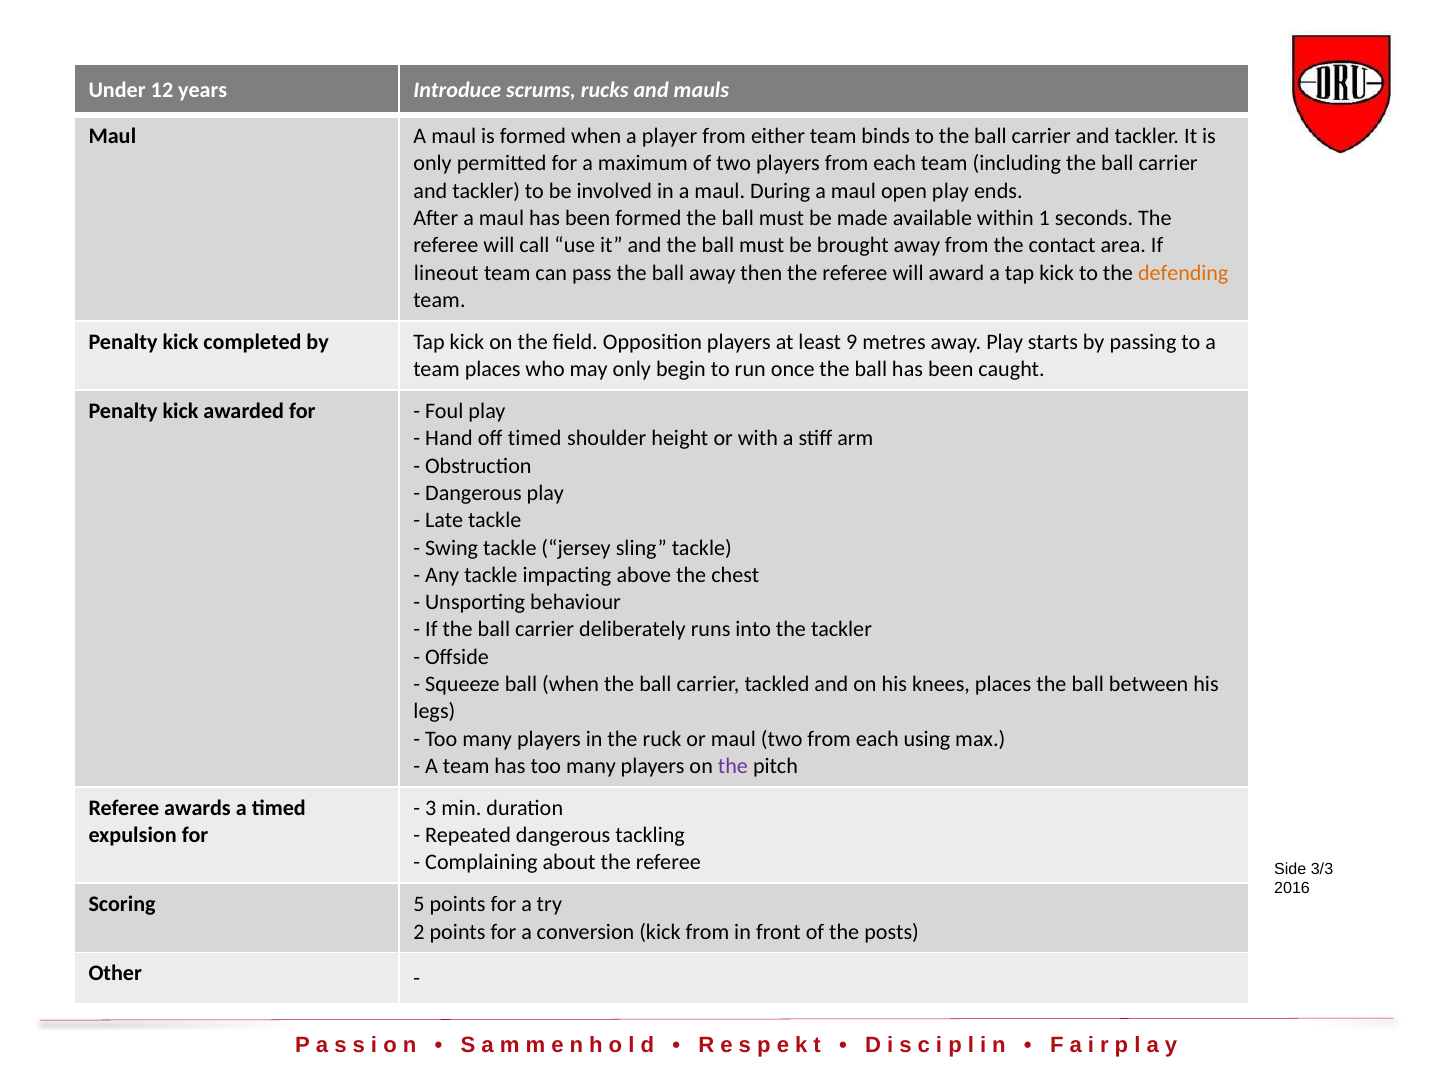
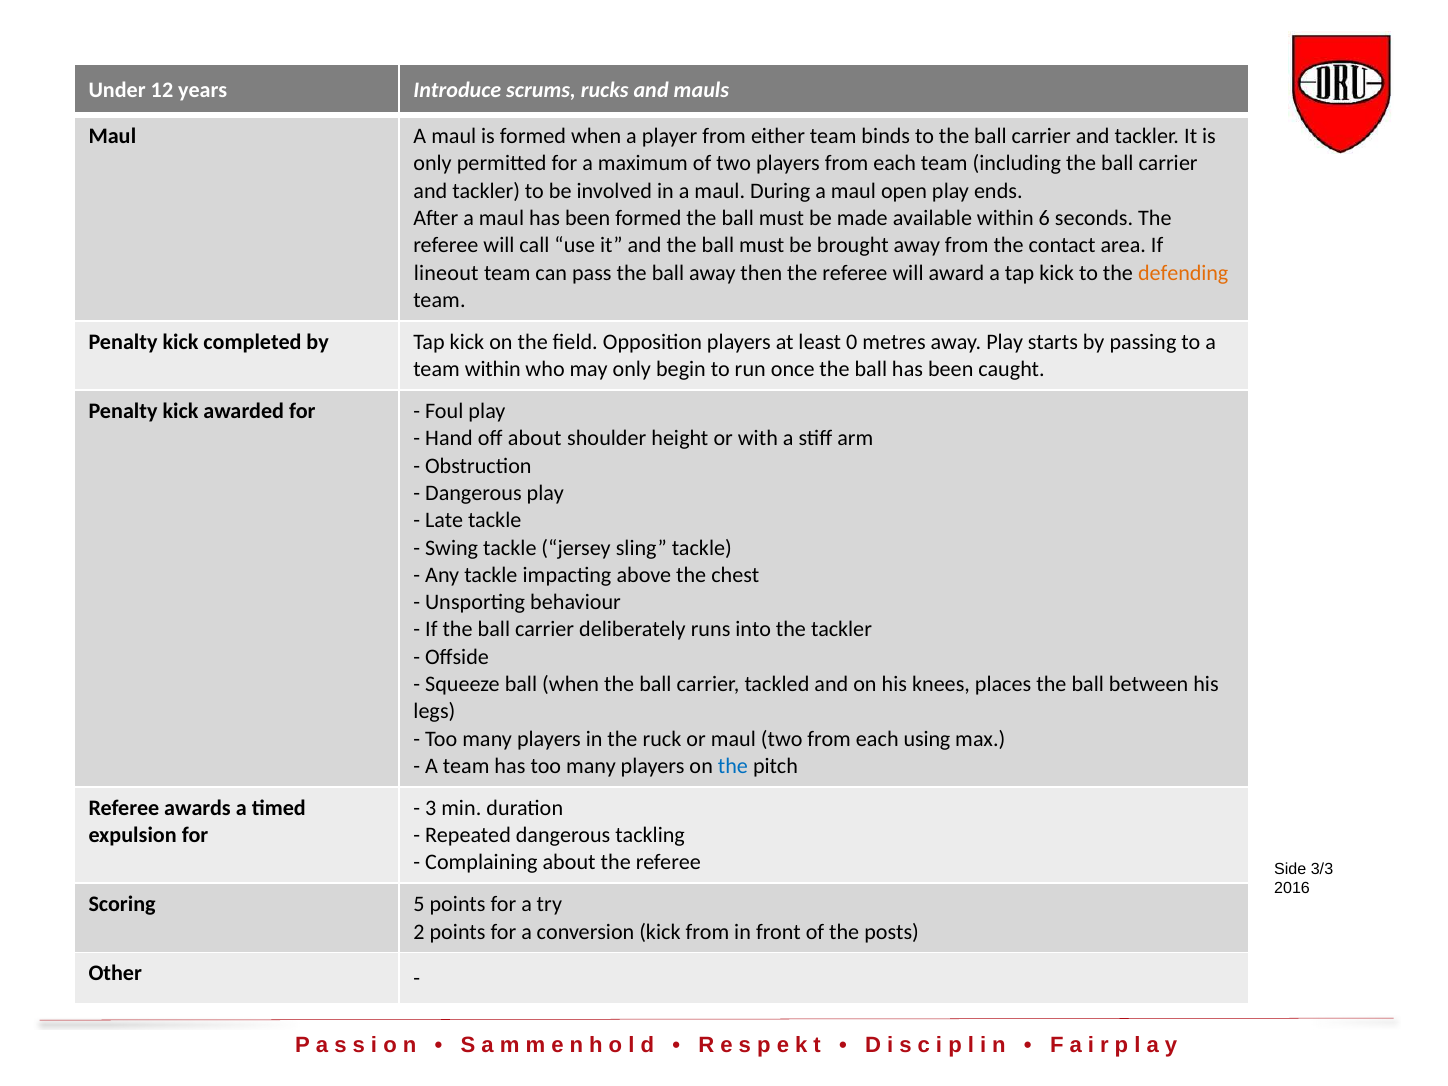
1: 1 -> 6 (1044, 218)
9: 9 -> 0 (852, 342)
team places: places -> within (493, 369)
off timed: timed -> about (535, 439)
the colour: purple -> blue (733, 766)
